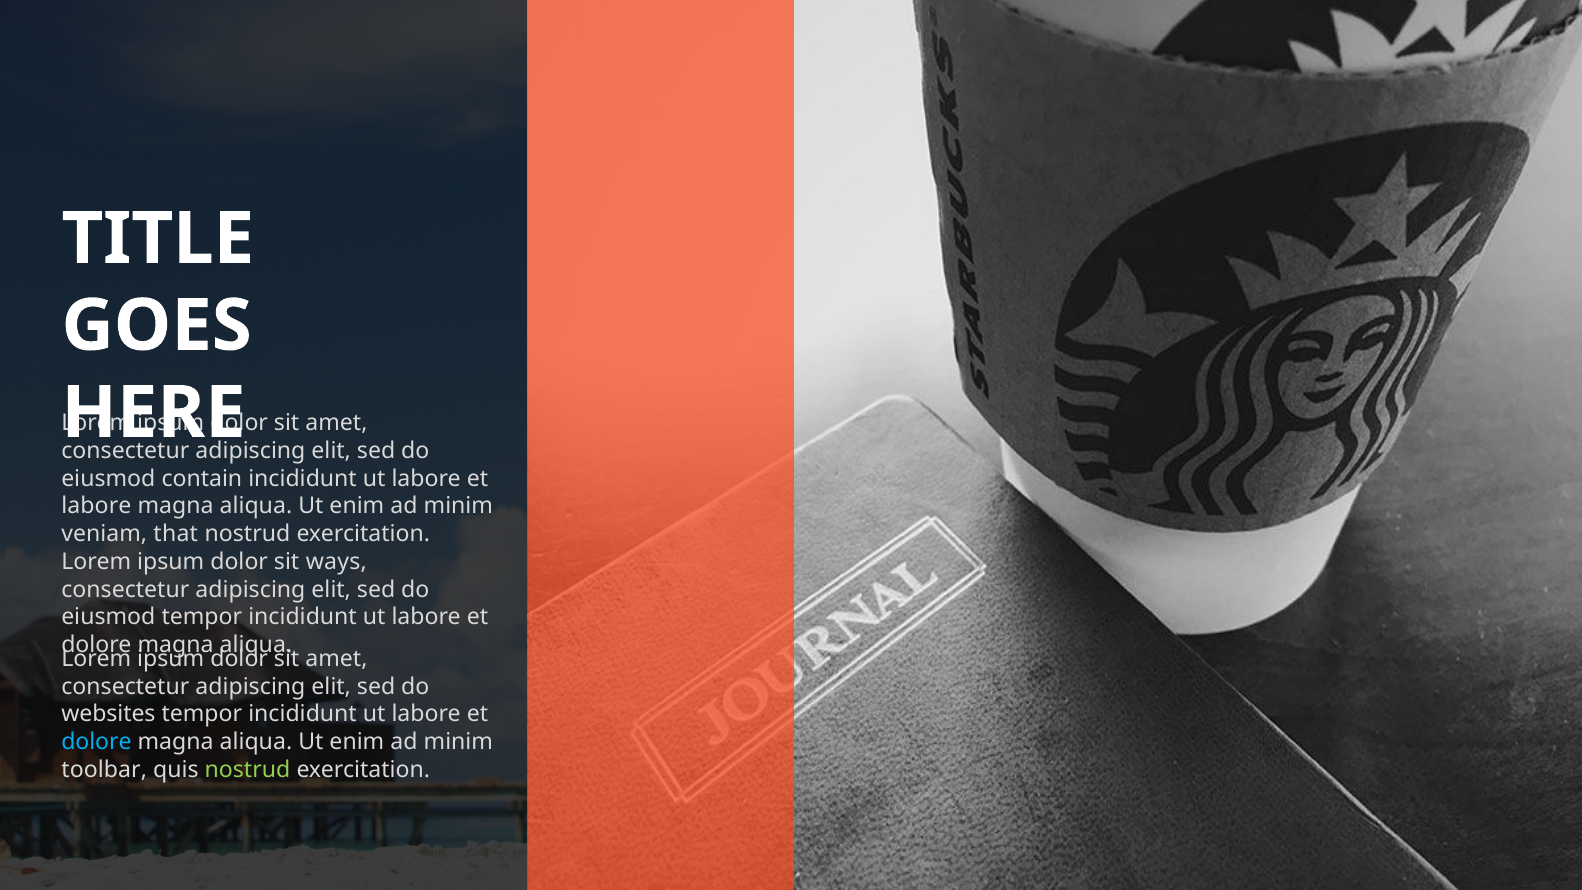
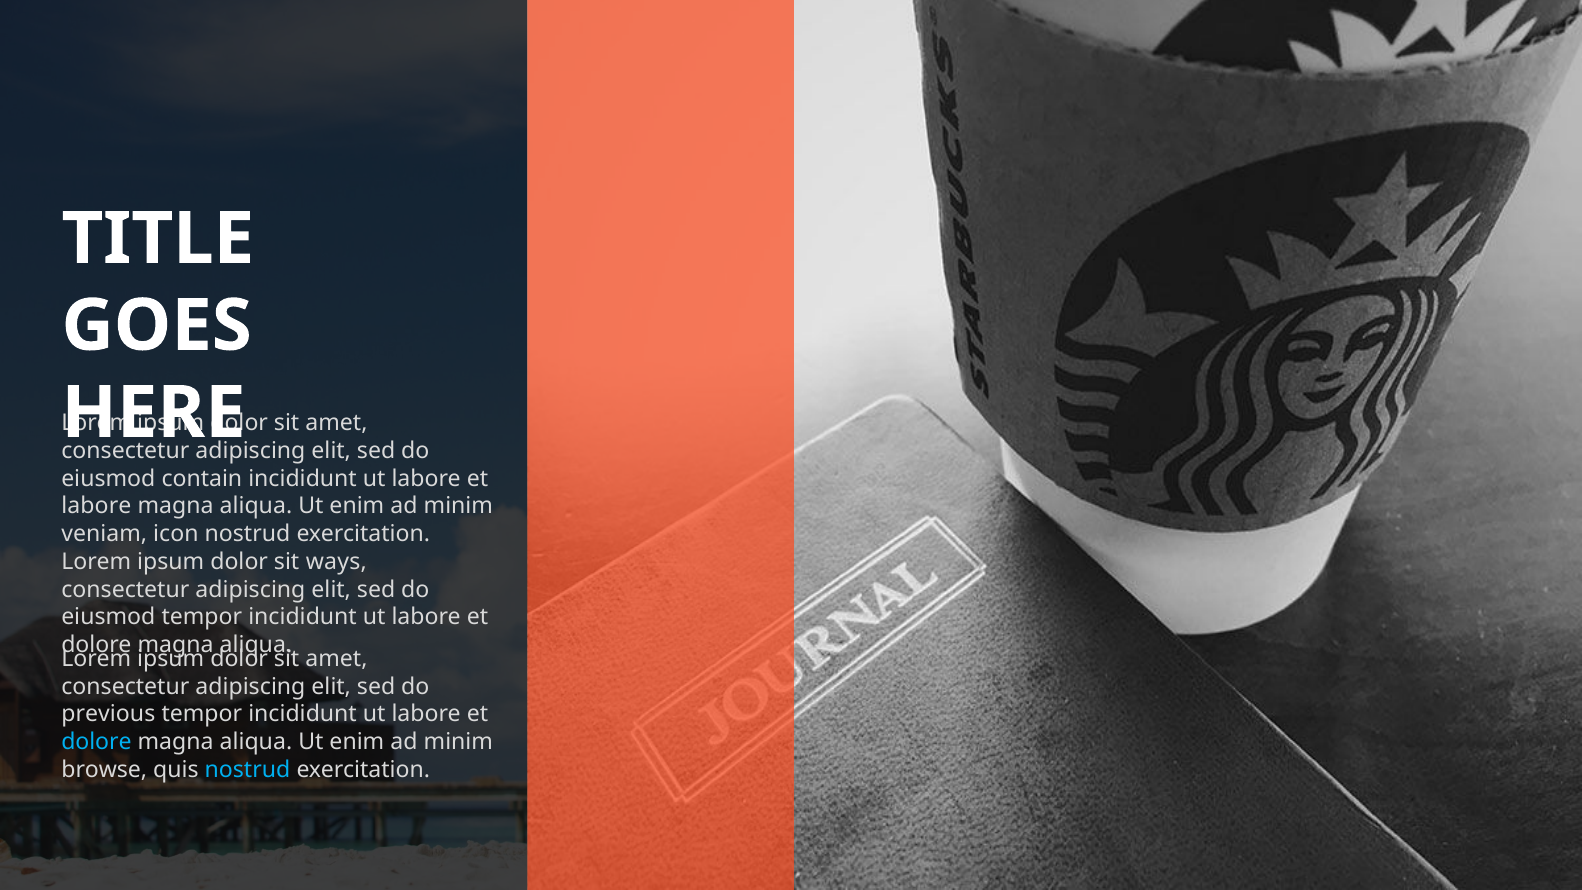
that: that -> icon (176, 534)
websites: websites -> previous (108, 714)
toolbar: toolbar -> browse (104, 770)
nostrud colour: light green -> light blue (248, 770)
